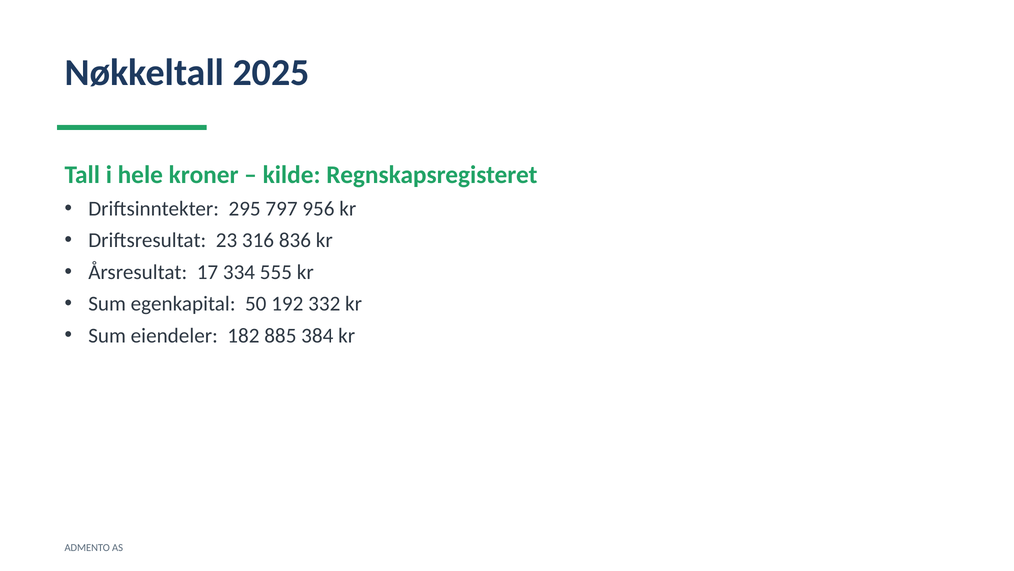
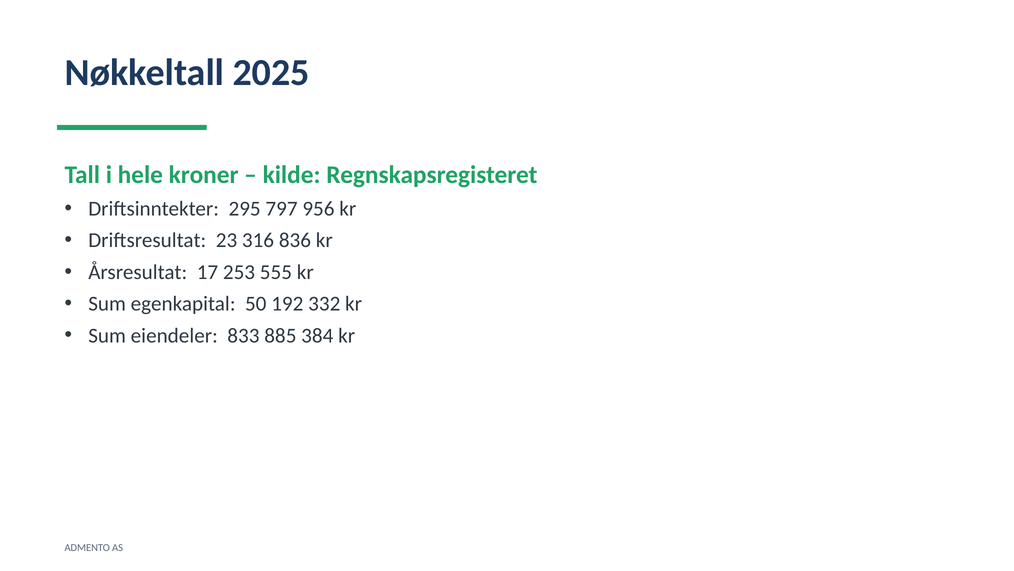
334: 334 -> 253 (239, 272)
182: 182 -> 833 (243, 335)
